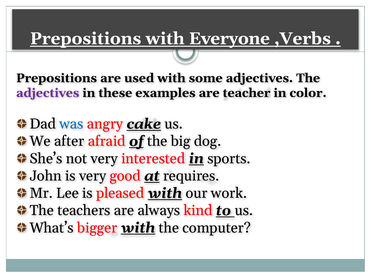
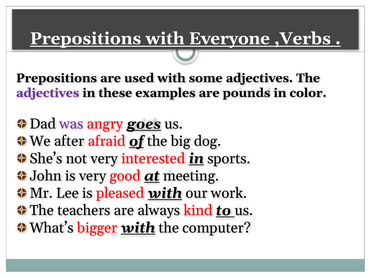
teacher: teacher -> pounds (246, 93)
was colour: blue -> purple (71, 124)
cake: cake -> goes (144, 124)
requires: requires -> meeting (191, 176)
